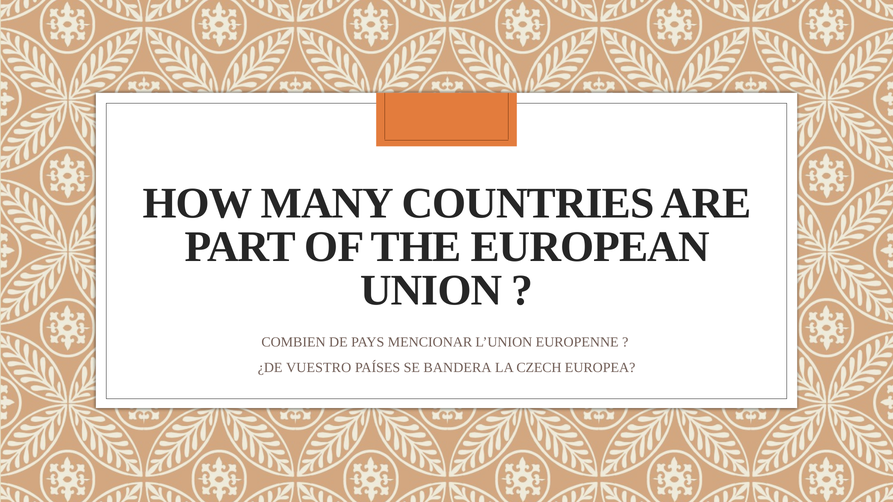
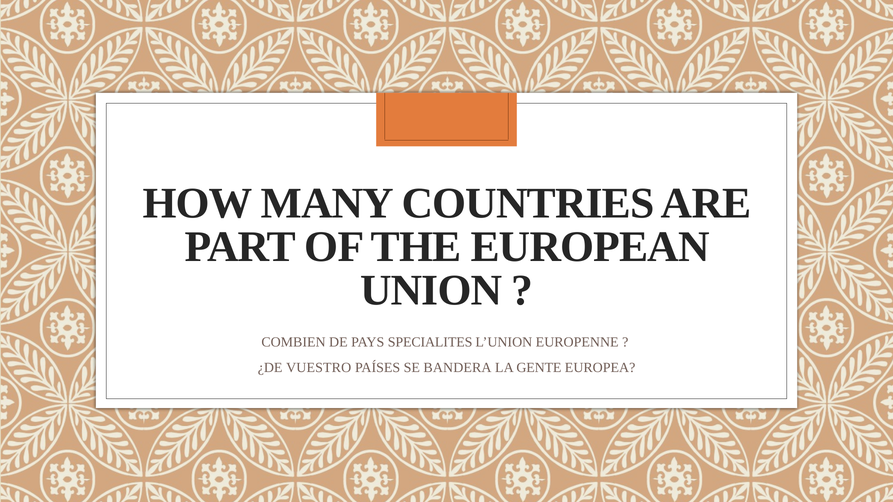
MENCIONAR: MENCIONAR -> SPECIALITES (430, 343)
CZECH: CZECH -> GENTE (539, 368)
